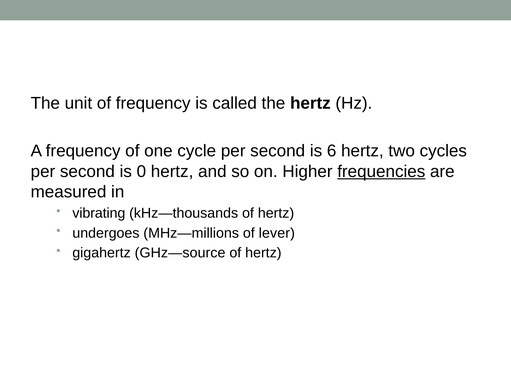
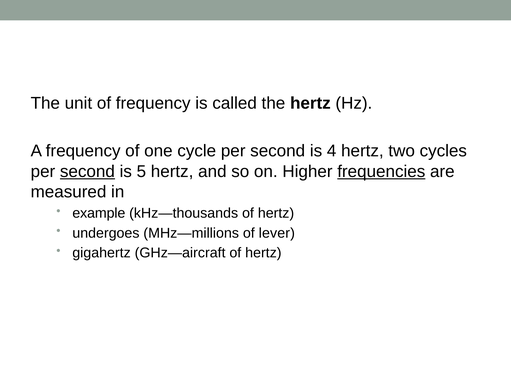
6: 6 -> 4 (332, 151)
second underline: none -> present (87, 172)
0: 0 -> 5 (141, 172)
vibrating: vibrating -> example (99, 213)
GHz—source: GHz—source -> GHz—aircraft (180, 253)
